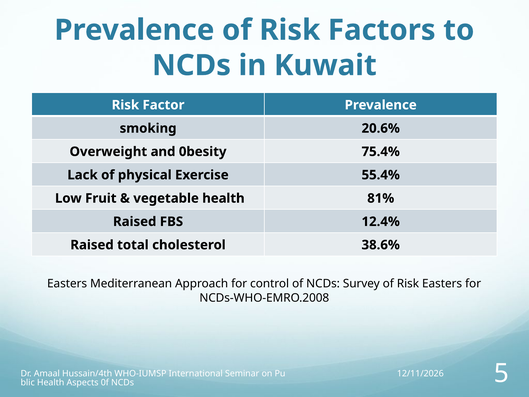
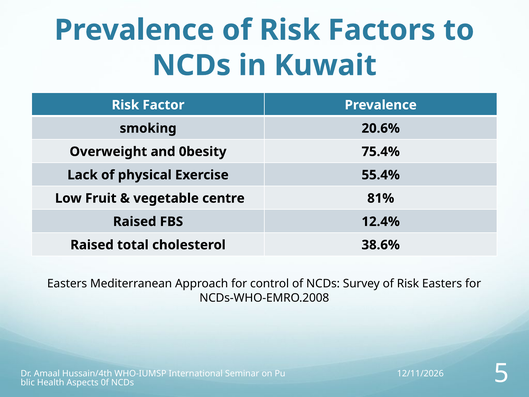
vegetable health: health -> centre (223, 198)
